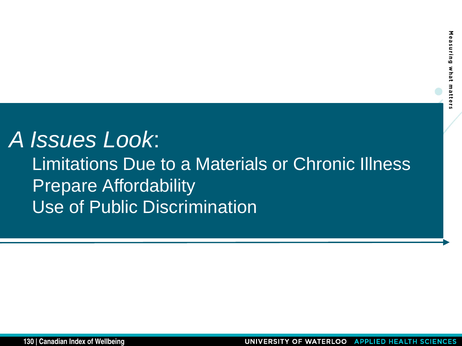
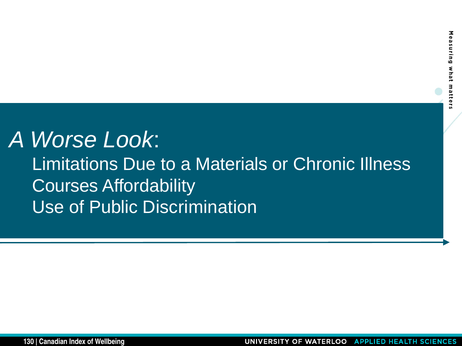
Issues: Issues -> Worse (64, 140)
Prepare: Prepare -> Courses (65, 186)
